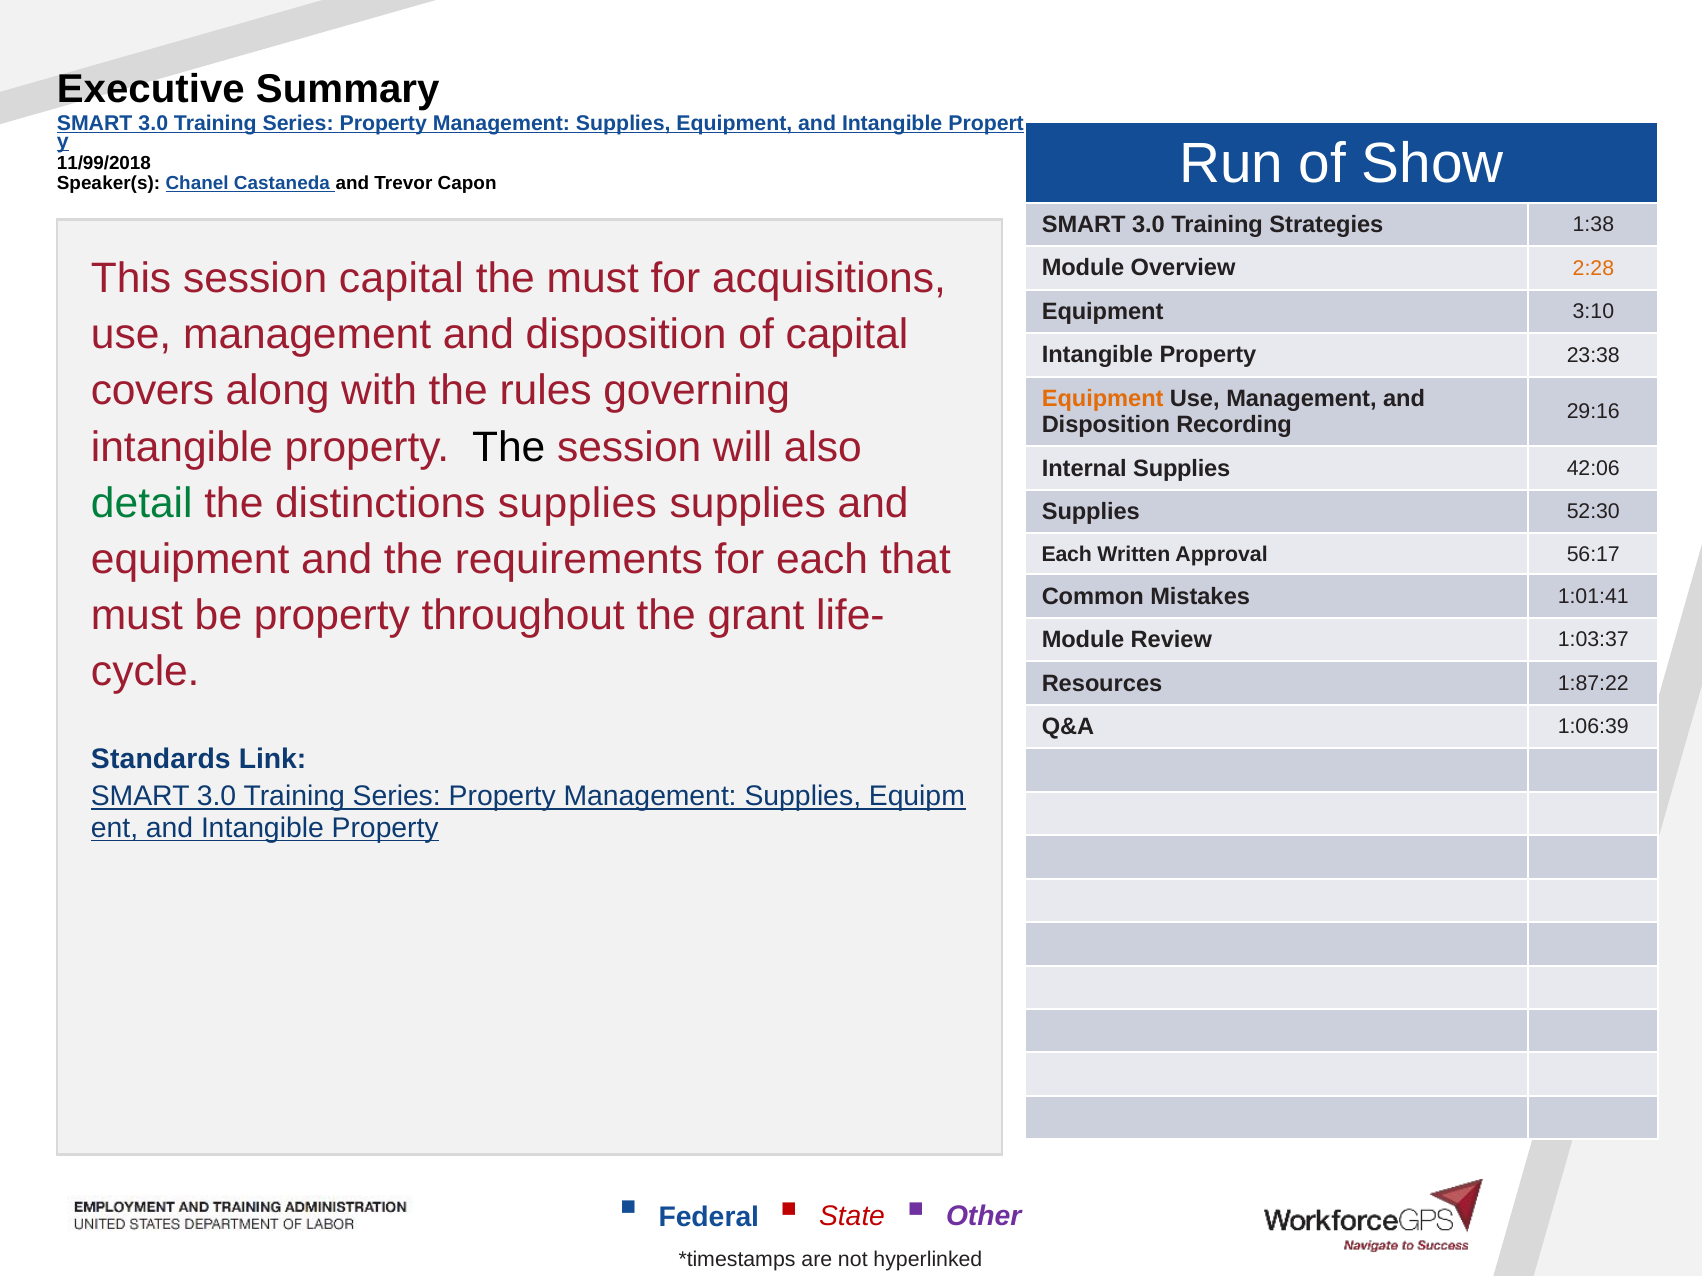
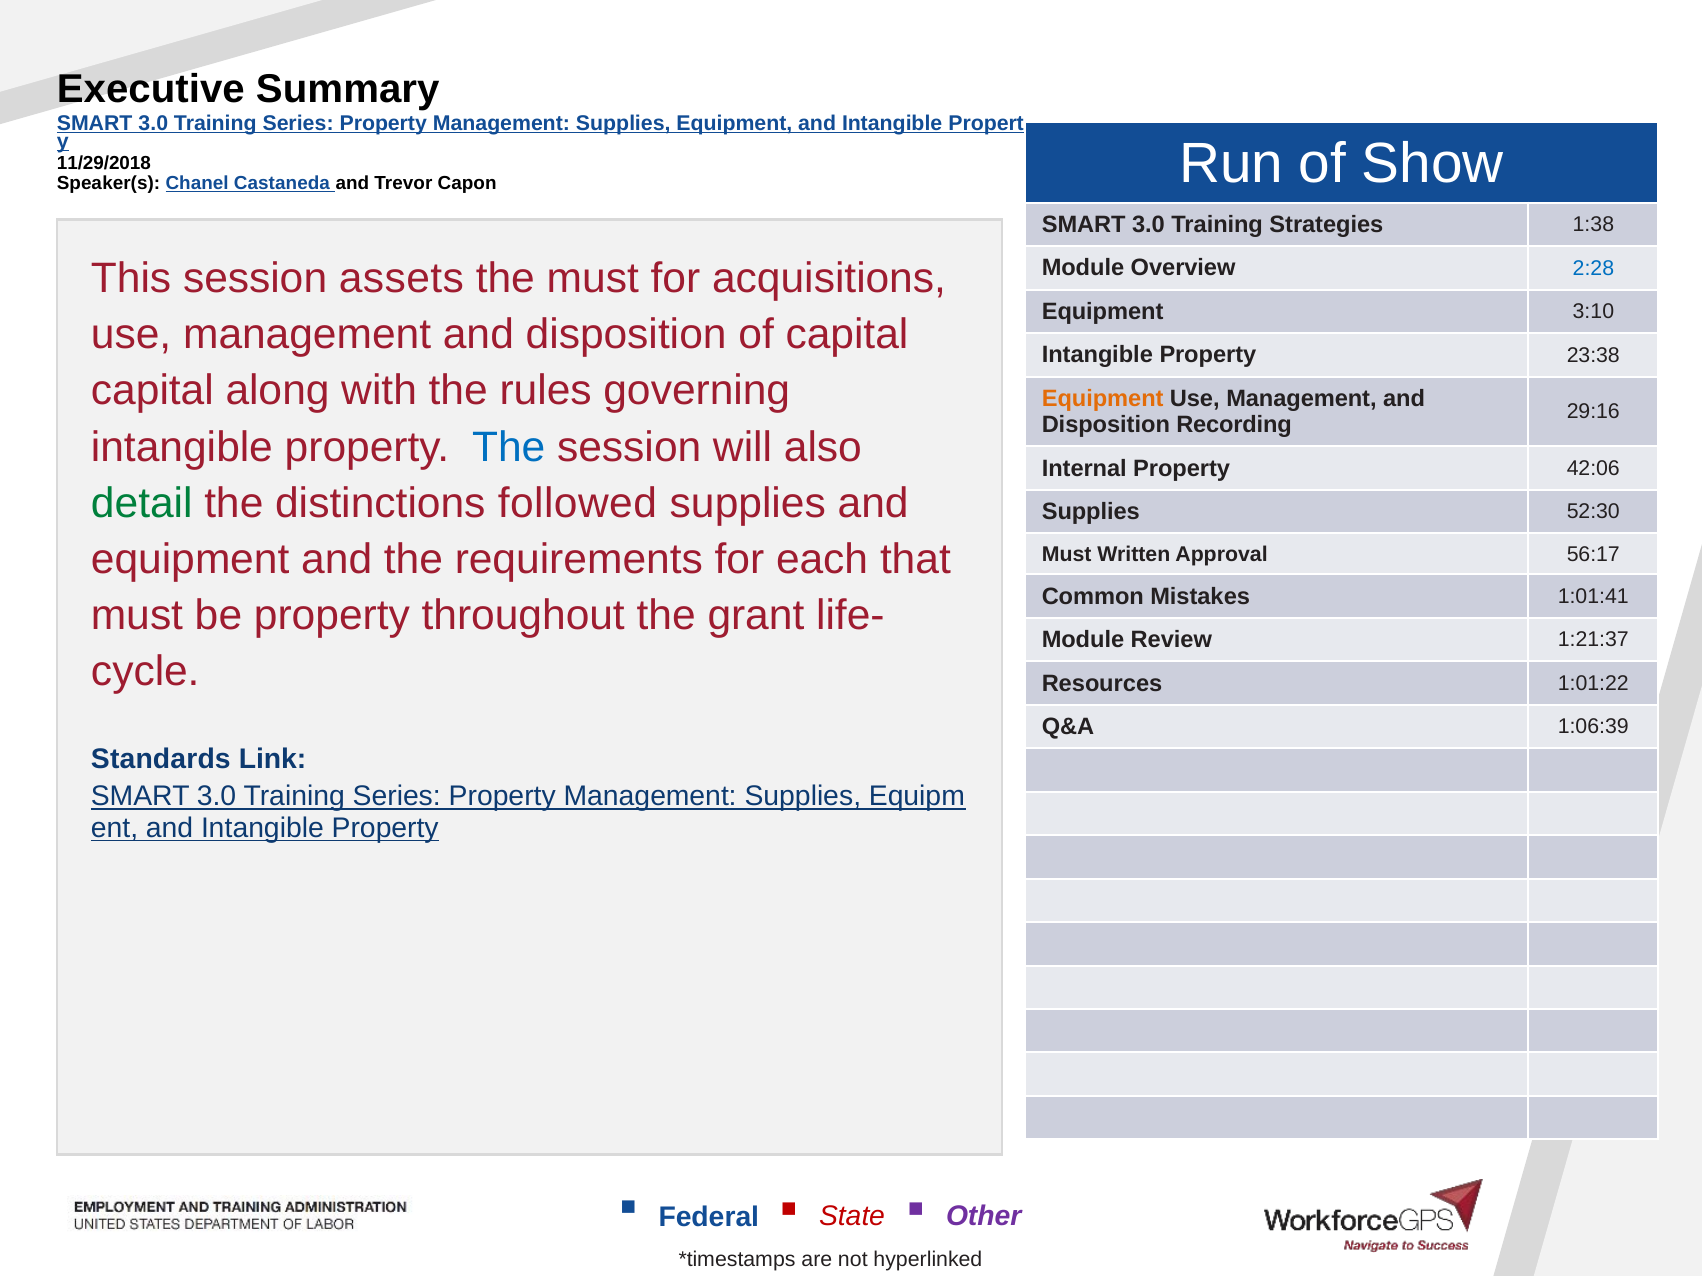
11/99/2018: 11/99/2018 -> 11/29/2018 (104, 163)
2:28 colour: orange -> blue (1593, 268)
session capital: capital -> assets (401, 279)
covers: covers -> capital (152, 391)
The colour: black -> blue (509, 447)
Internal Supplies: Supplies -> Property (1182, 469)
distinctions supplies: supplies -> followed (577, 503)
Each: Each -> Must (1067, 554)
1:03:37: 1:03:37 -> 1:21:37 (1593, 640)
1:87:22: 1:87:22 -> 1:01:22 (1593, 684)
